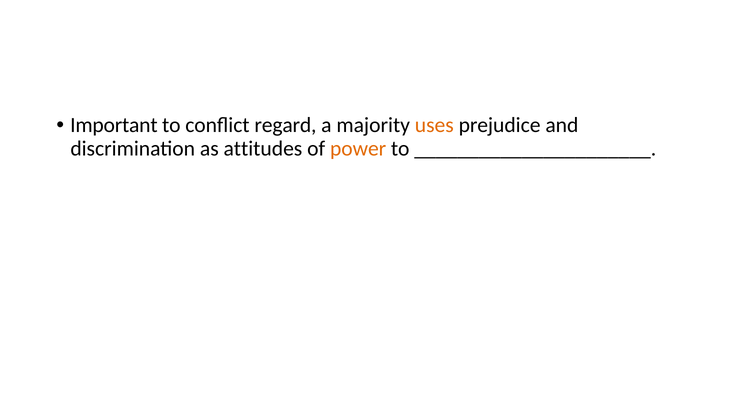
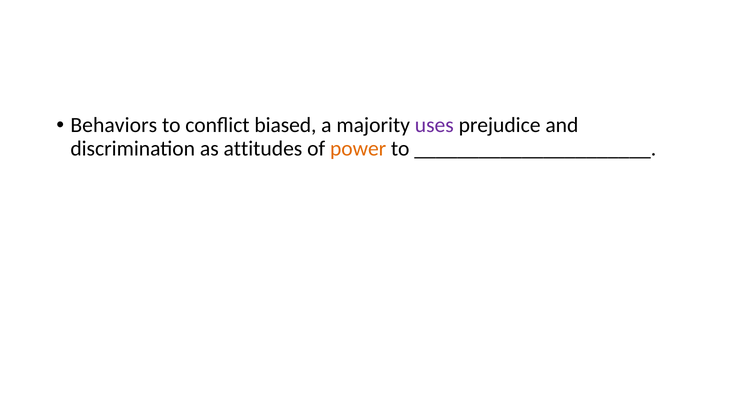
Important: Important -> Behaviors (114, 125)
regard: regard -> biased (285, 125)
uses colour: orange -> purple (434, 125)
